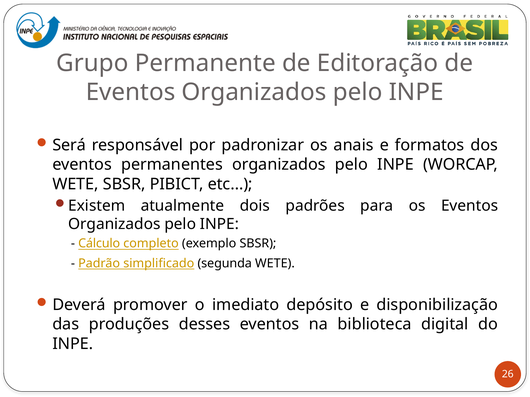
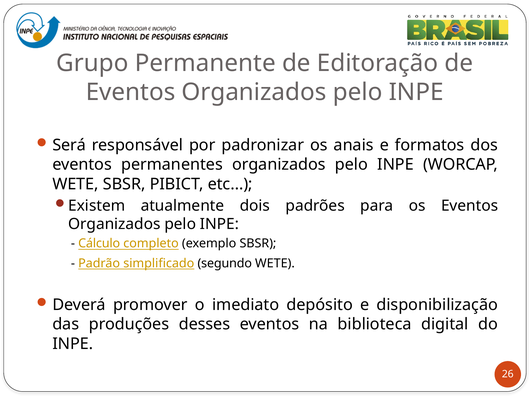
segunda: segunda -> segundo (225, 264)
